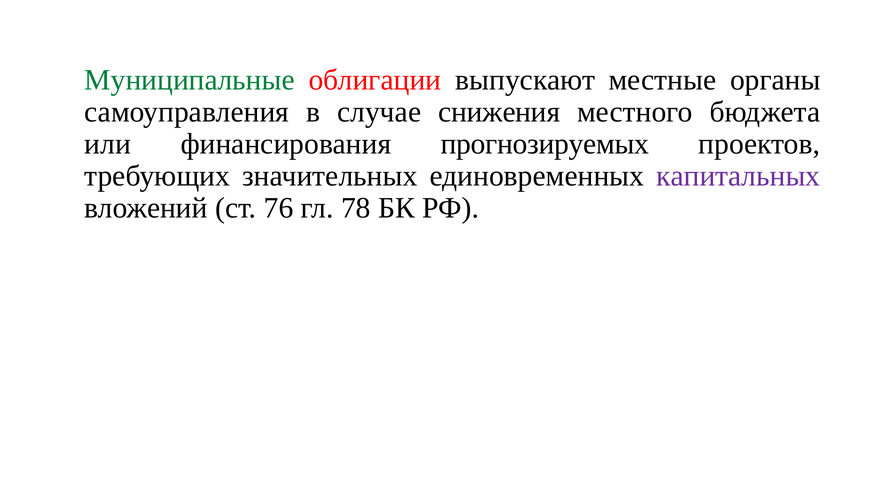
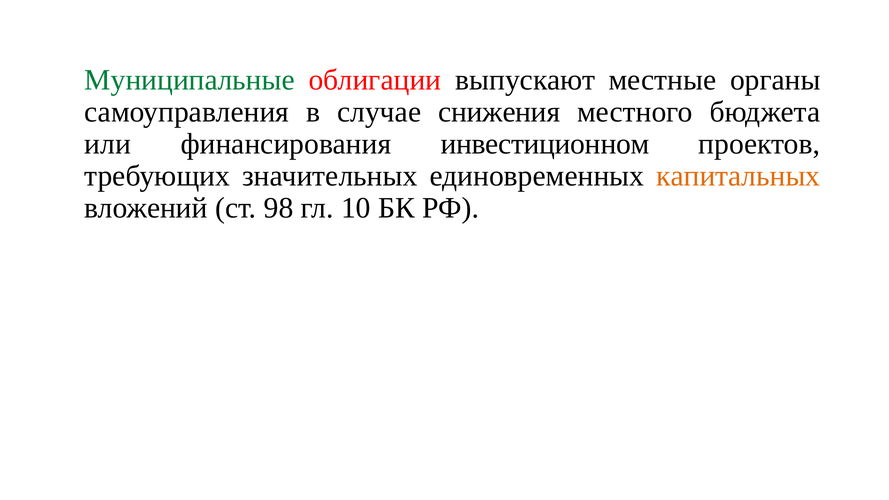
прогнозируемых: прогнозируемых -> инвестиционном (545, 144)
капитальных colour: purple -> orange (738, 176)
76: 76 -> 98 (279, 208)
78: 78 -> 10 (356, 208)
